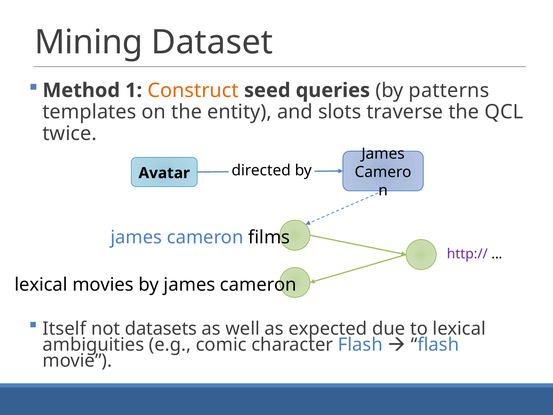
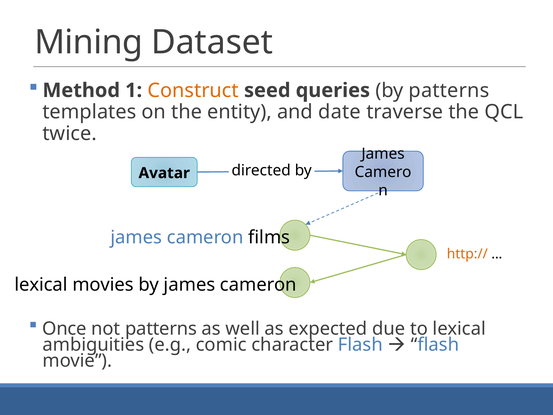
slots: slots -> date (340, 112)
http:// colour: purple -> orange (467, 254)
Itself: Itself -> Once (64, 329)
not datasets: datasets -> patterns (161, 329)
